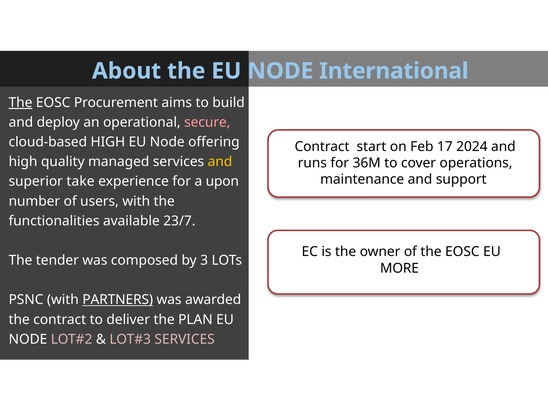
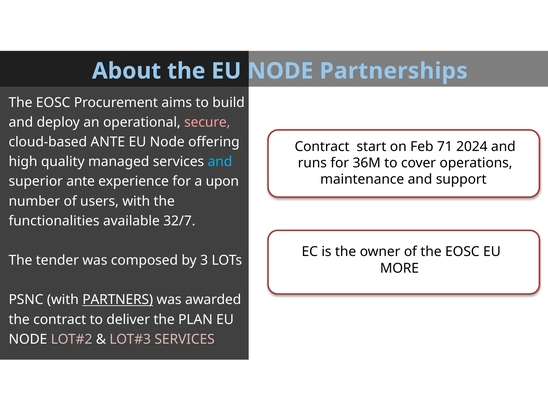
International: International -> Partnerships (394, 71)
The underline: present -> none (21, 103)
cloud-based HIGH: HIGH -> ANTE (108, 142)
17: 17 -> 71 (445, 147)
and colour: yellow -> light blue (220, 162)
superior take: take -> ante (81, 181)
23/7: 23/7 -> 32/7 (179, 221)
